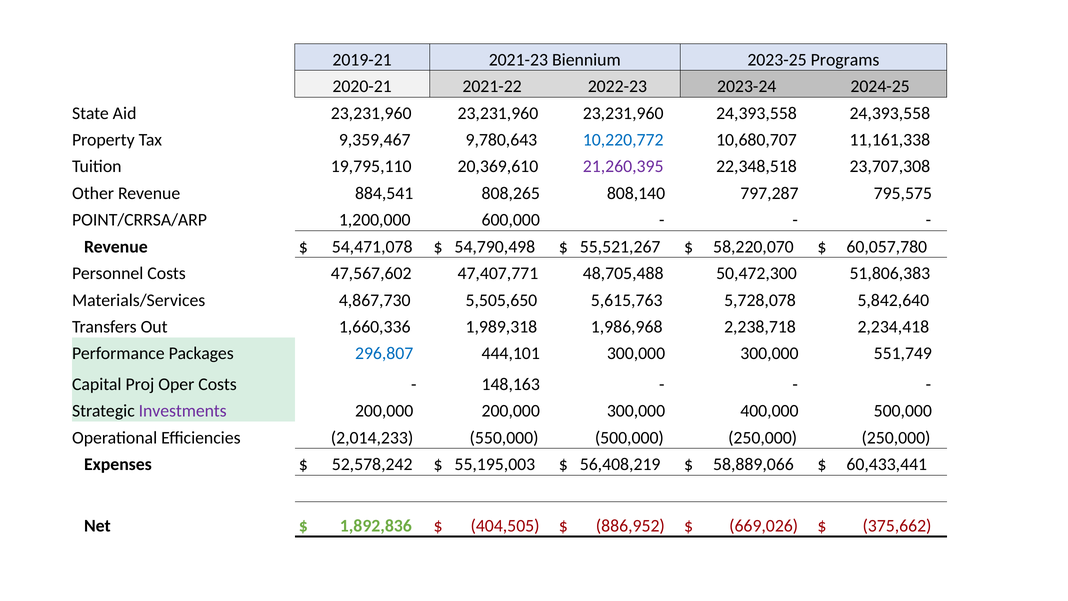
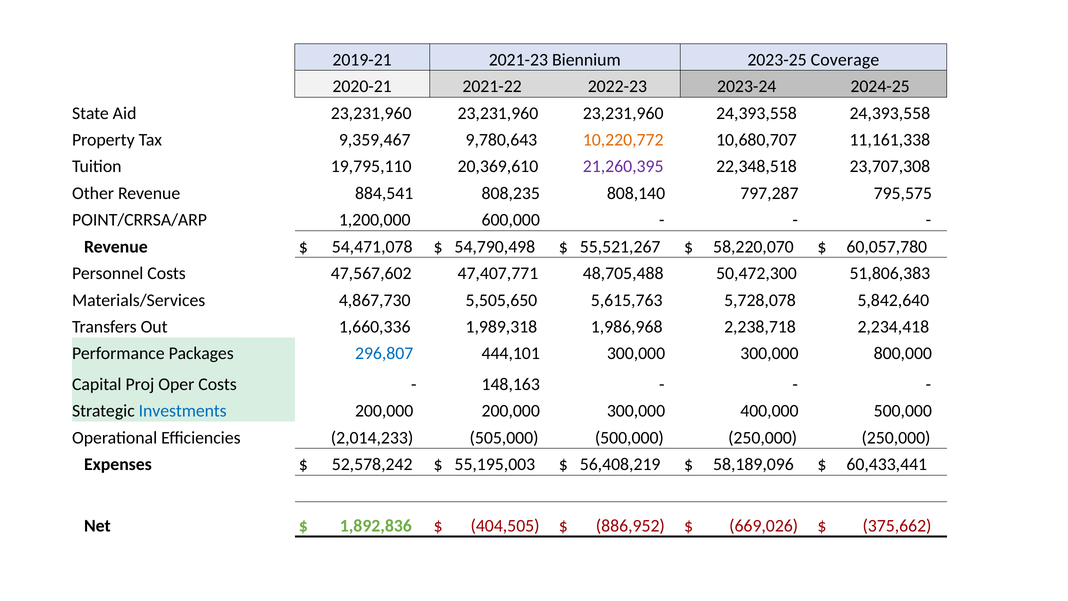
Programs: Programs -> Coverage (845, 60)
10,220,772 colour: blue -> orange (623, 140)
808,265: 808,265 -> 808,235 (511, 193)
551,749: 551,749 -> 800,000 (903, 353)
Investments colour: purple -> blue (183, 411)
550,000: 550,000 -> 505,000 (504, 438)
58,889,066: 58,889,066 -> 58,189,096 (753, 464)
